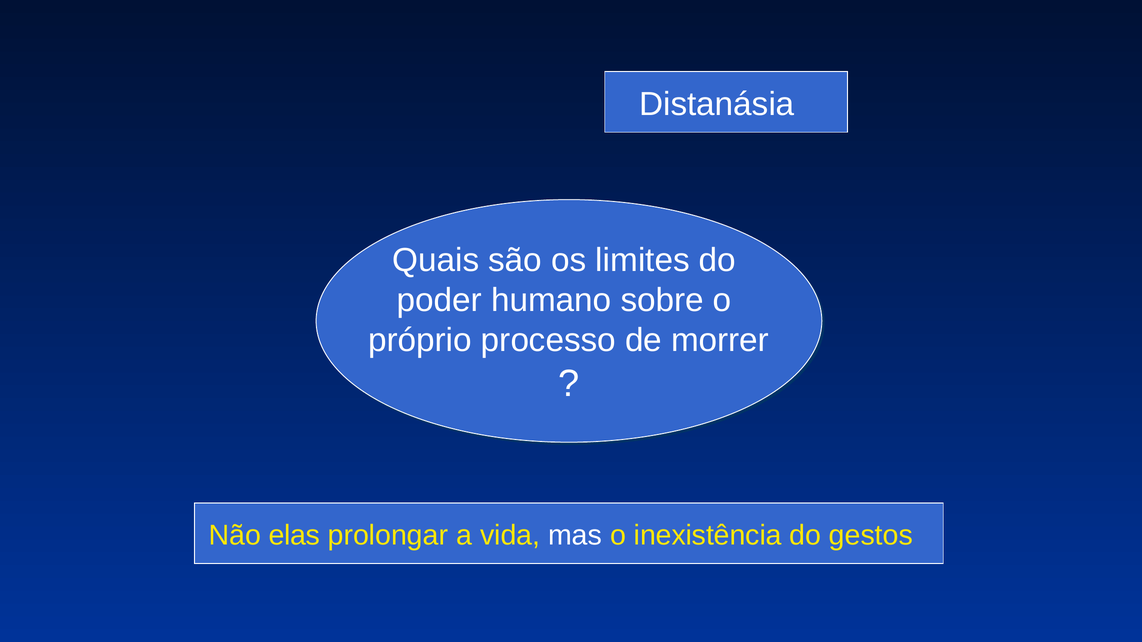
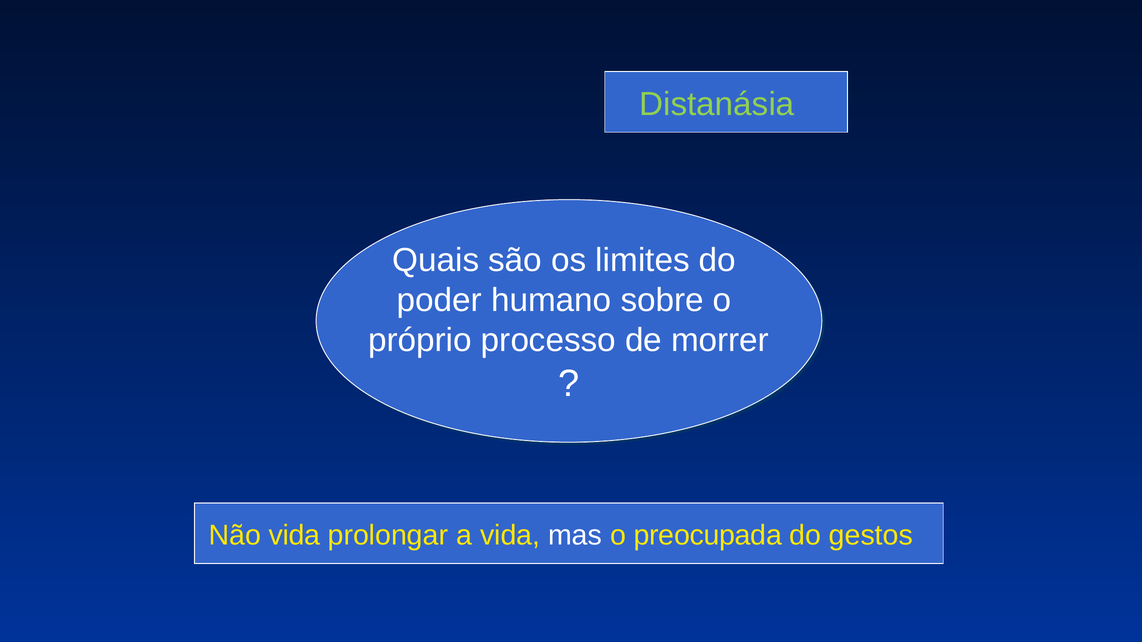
Distanásia colour: white -> light green (717, 104)
Não elas: elas -> vida (295, 536)
inexistência: inexistência -> preocupada (708, 536)
